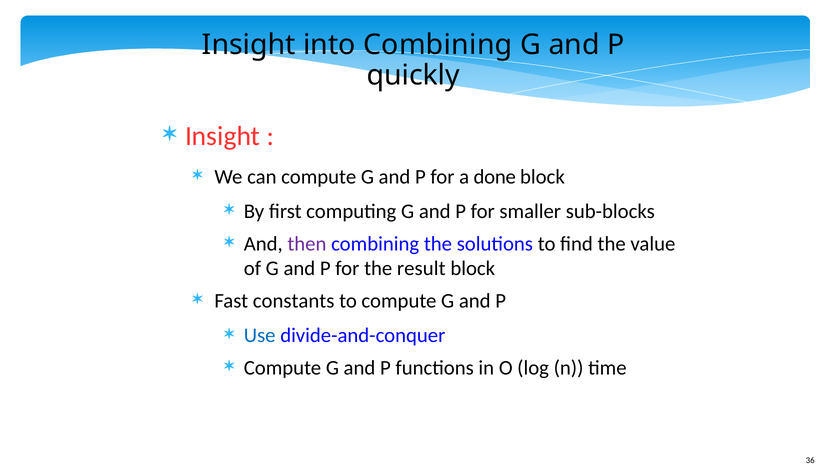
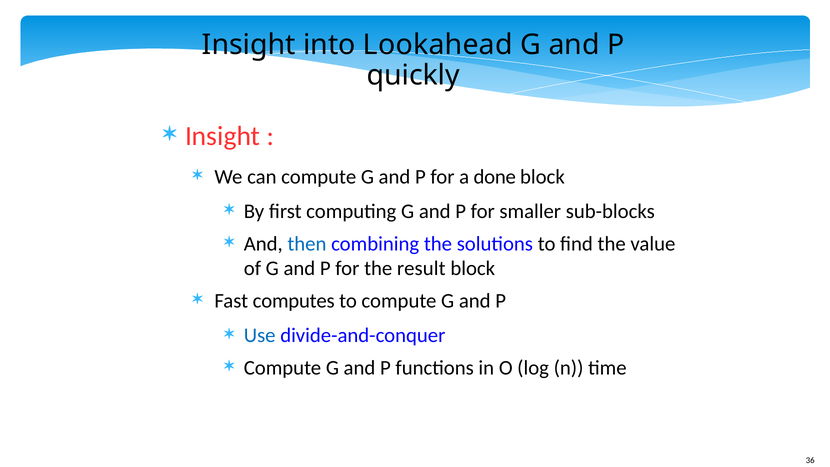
into Combining: Combining -> Lookahead (438, 45)
then colour: purple -> blue (307, 244)
constants: constants -> computes (294, 301)
